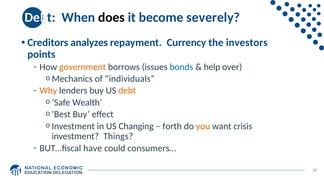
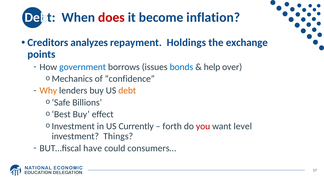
does colour: black -> red (111, 18)
severely: severely -> inflation (213, 18)
Currency: Currency -> Holdings (186, 43)
investors: investors -> exchange (247, 43)
government colour: orange -> blue (83, 67)
individuals: individuals -> confidence (130, 79)
Wealth: Wealth -> Billions (87, 103)
Changing: Changing -> Currently (136, 126)
you colour: orange -> red (203, 126)
crisis: crisis -> level (243, 126)
